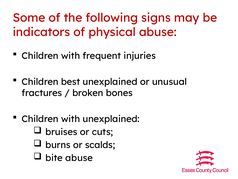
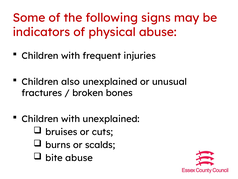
best: best -> also (70, 82)
